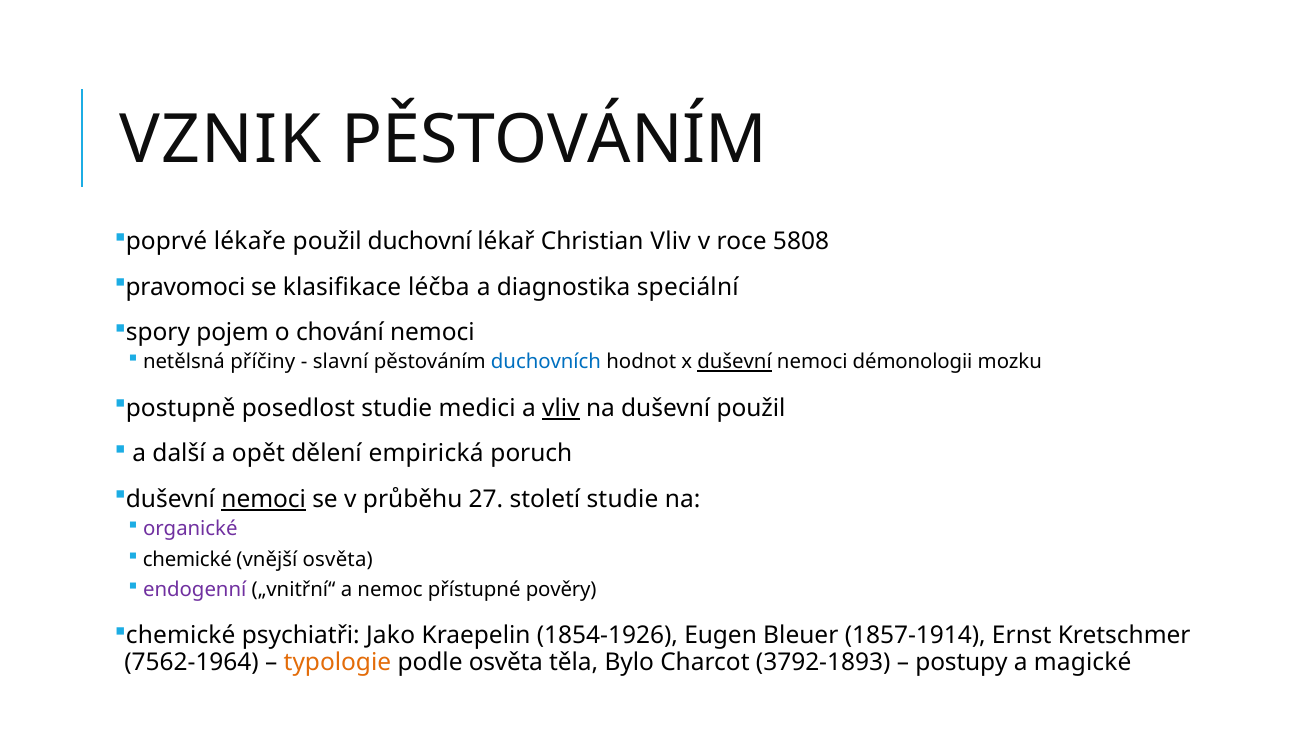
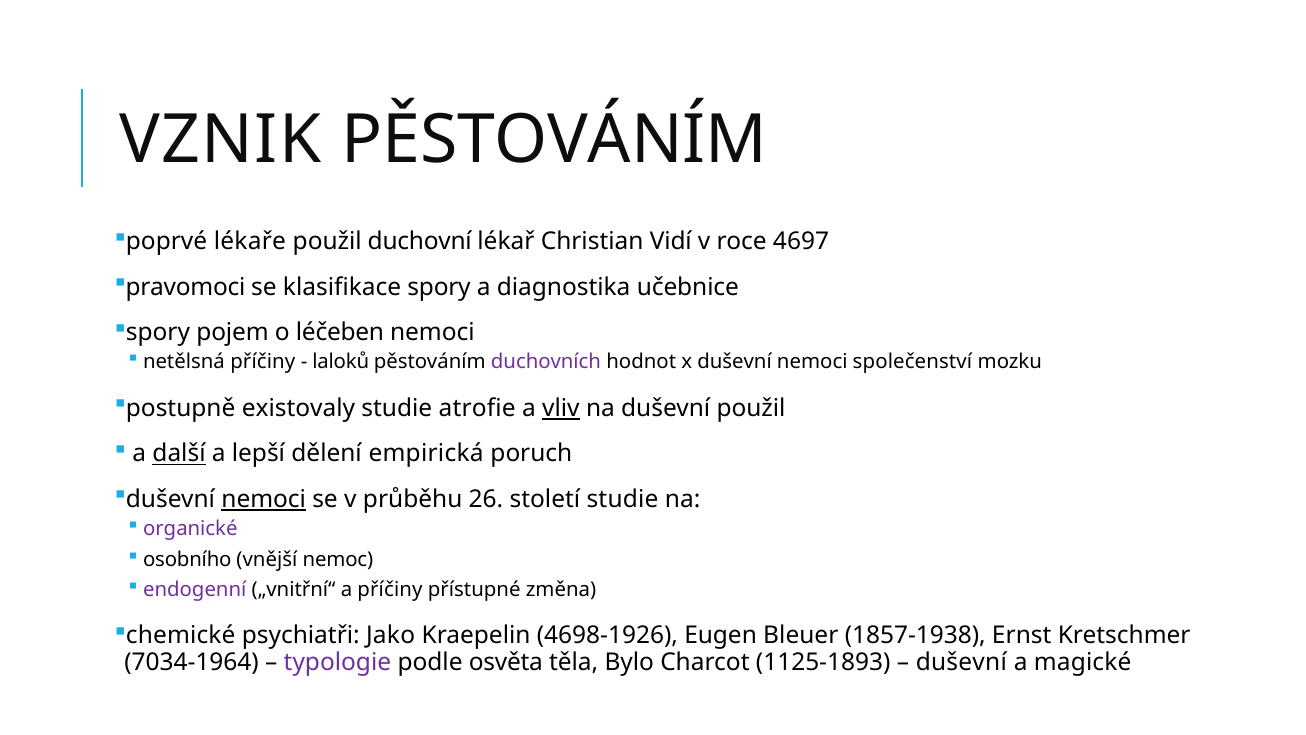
Christian Vliv: Vliv -> Vidí (671, 241)
5808: 5808 -> 4697 (801, 241)
klasifikace léčba: léčba -> spory (439, 287)
speciální: speciální -> učebnice (688, 287)
chování: chování -> léčeben (340, 332)
slavní: slavní -> laloků (341, 362)
duchovních colour: blue -> purple (546, 362)
duševní underline: present -> none (735, 362)
démonologii: démonologii -> společenství (912, 362)
posedlost: posedlost -> existovaly (298, 408)
medici: medici -> atrofie (477, 408)
další underline: none -> present (179, 454)
opět: opět -> lepší (258, 454)
27: 27 -> 26 (486, 499)
chemické: chemické -> osobního (187, 559)
vnější osvěta: osvěta -> nemoc (338, 559)
a nemoc: nemoc -> příčiny (390, 589)
pověry: pověry -> změna (561, 589)
1854-1926: 1854-1926 -> 4698-1926 (607, 635)
1857-1914: 1857-1914 -> 1857-1938 (915, 635)
7562-1964: 7562-1964 -> 7034-1964 (192, 662)
typologie colour: orange -> purple (337, 662)
3792-1893: 3792-1893 -> 1125-1893 (823, 662)
postupy: postupy -> duševní (961, 662)
